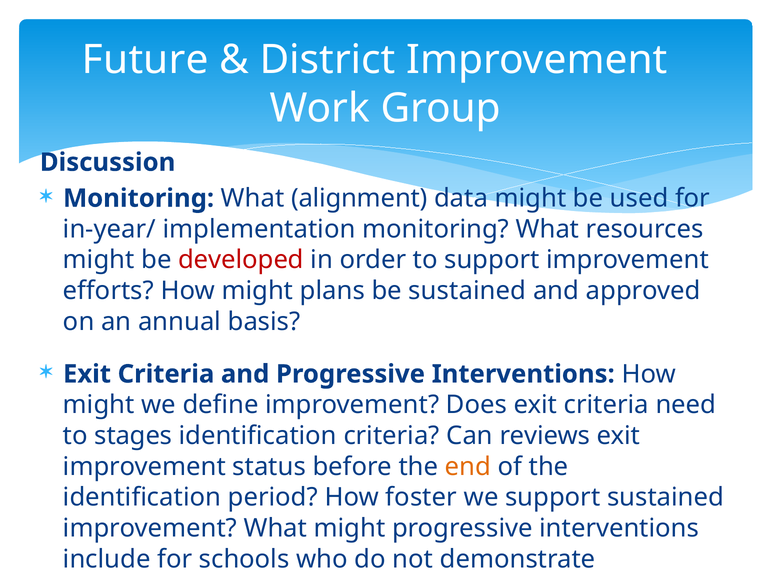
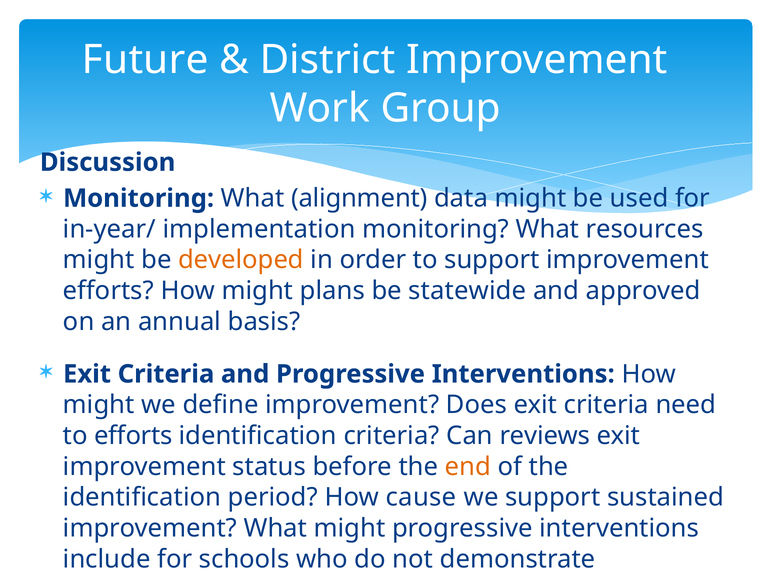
developed colour: red -> orange (241, 260)
be sustained: sustained -> statewide (467, 291)
to stages: stages -> efforts (133, 436)
foster: foster -> cause (421, 498)
